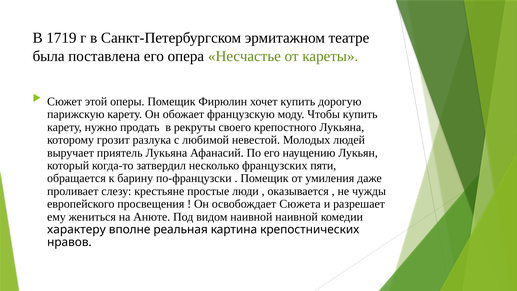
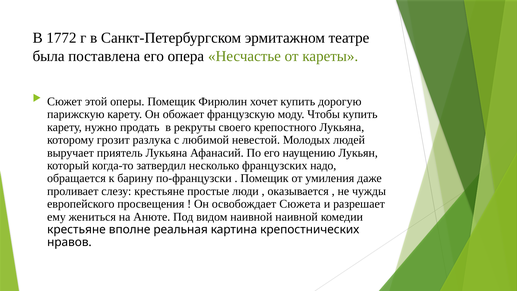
1719: 1719 -> 1772 (61, 38)
пяти: пяти -> надо (323, 165)
характеру: характеру -> крестьяне (76, 229)
